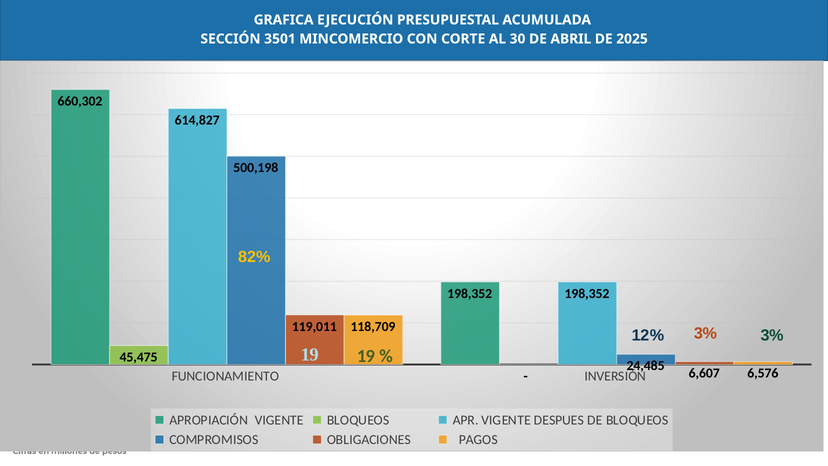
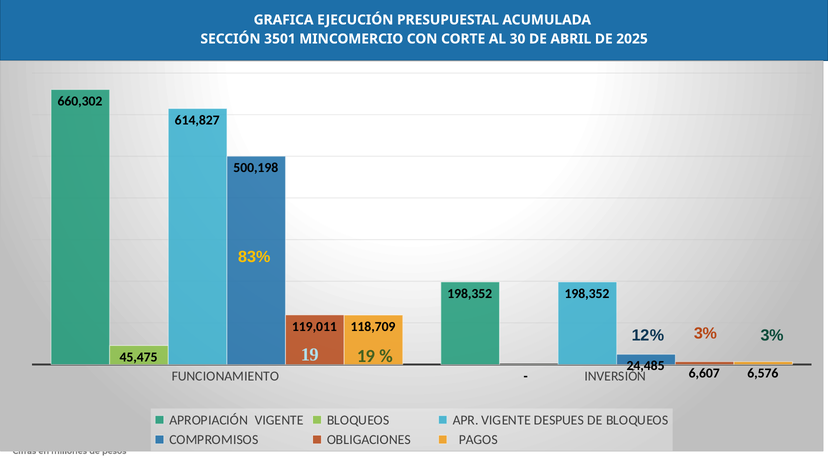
82%: 82% -> 83% (254, 257)
